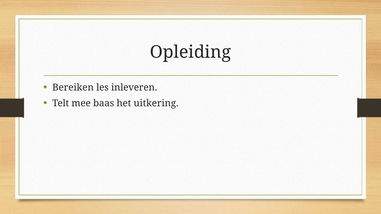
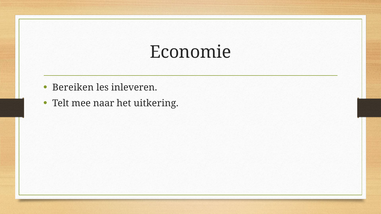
Opleiding: Opleiding -> Economie (191, 52)
baas: baas -> naar (104, 103)
